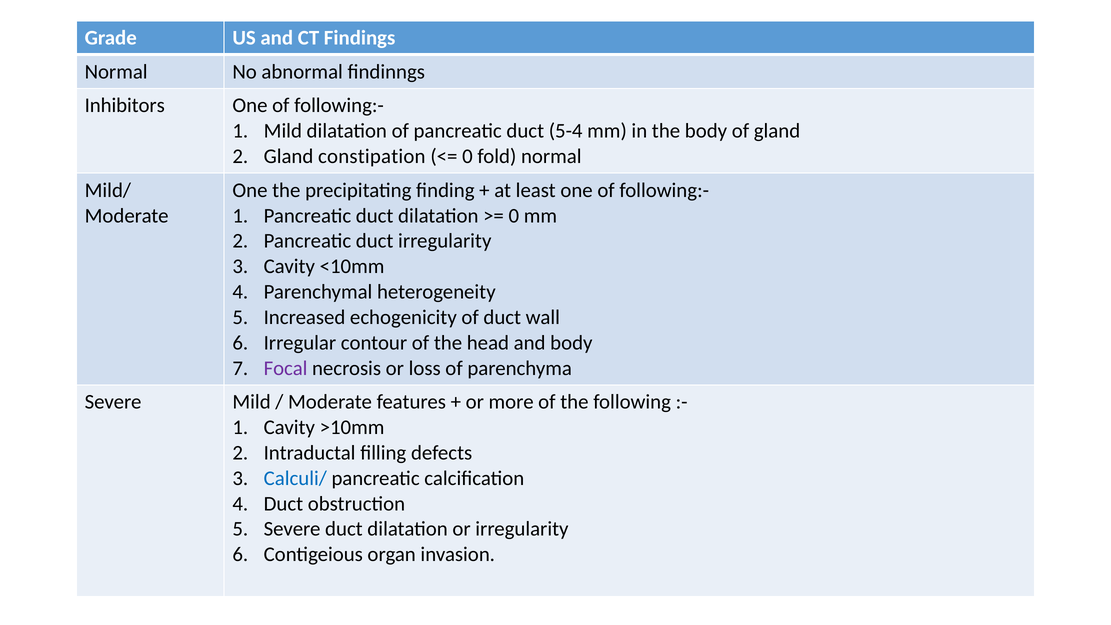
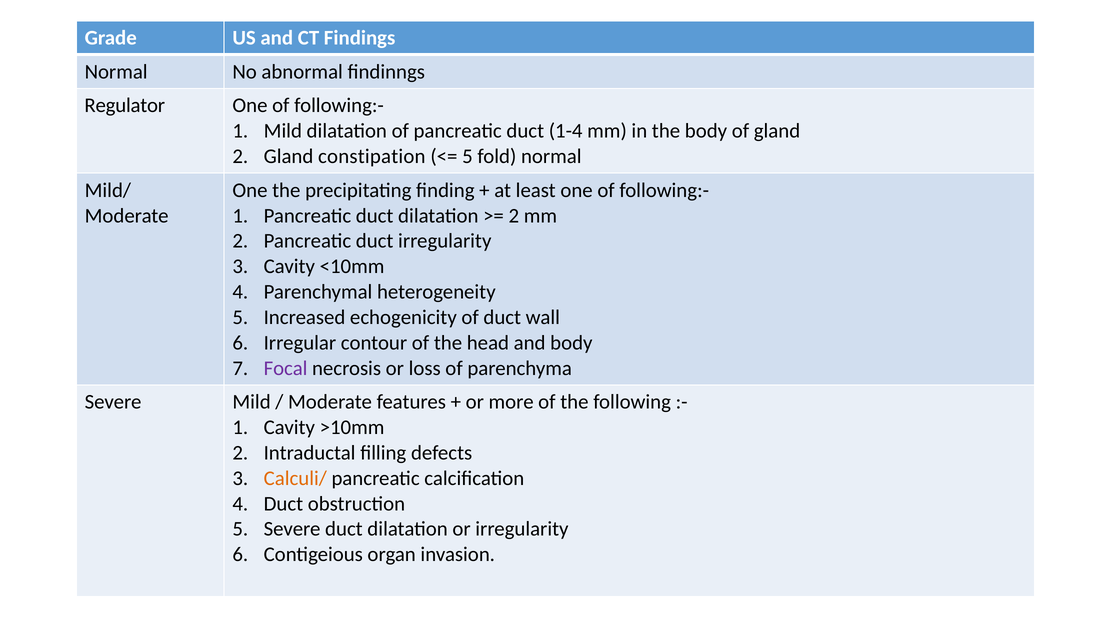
Inhibitors: Inhibitors -> Regulator (125, 106)
5-4: 5-4 -> 1-4 (566, 131)
0: 0 -> 5 (468, 156)
0: 0 -> 2 (514, 216)
Calculi/ colour: blue -> orange (295, 478)
